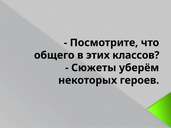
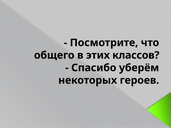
Сюжеты: Сюжеты -> Спасибо (94, 68)
